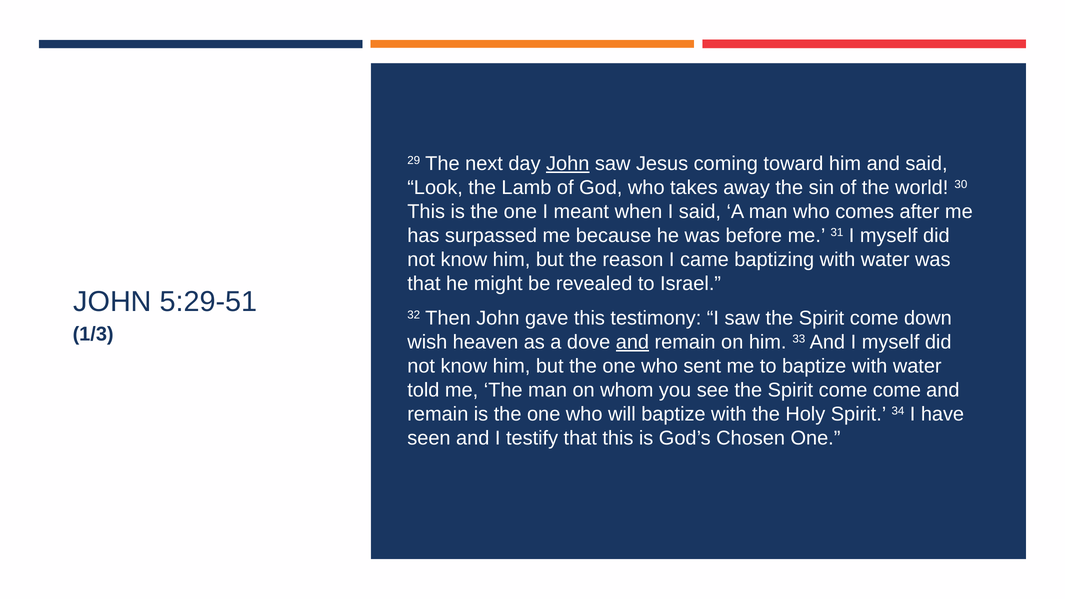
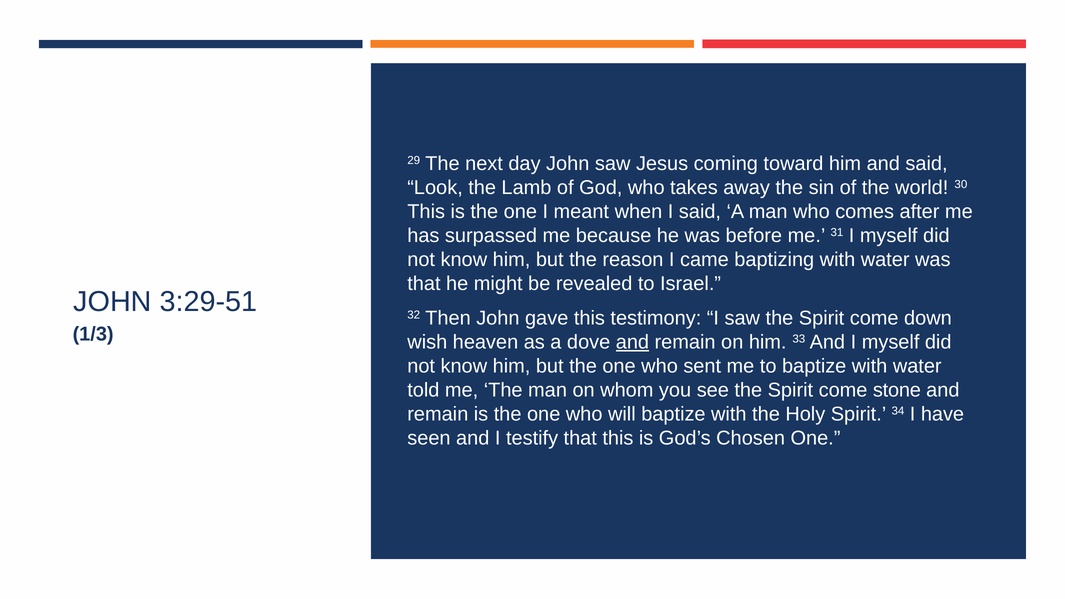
John underline: present -> none (568, 164)
5:29-51: 5:29-51 -> 3:29-51 (209, 302)
come come: come -> stone (897, 390)
